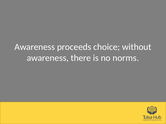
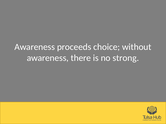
norms: norms -> strong (126, 58)
